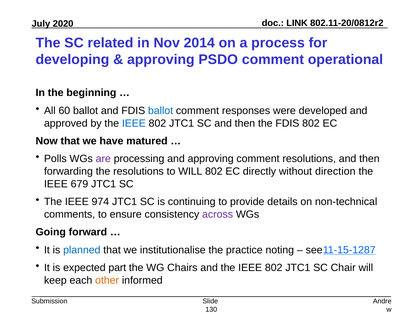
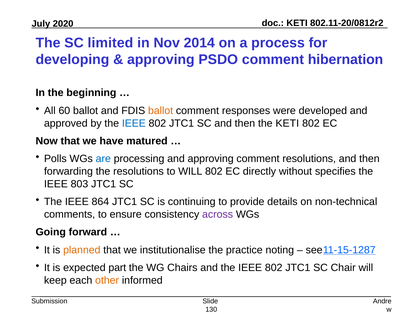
LINK: LINK -> KETI (297, 23)
related: related -> limited (110, 43)
operational: operational -> hibernation (346, 60)
ballot colour: blue -> orange (161, 111)
the FDIS: FDIS -> KETI (287, 123)
are colour: purple -> blue (103, 159)
direction: direction -> specifies (335, 172)
679: 679 -> 803 (79, 184)
974: 974 -> 864 (100, 202)
planned colour: blue -> orange (82, 250)
